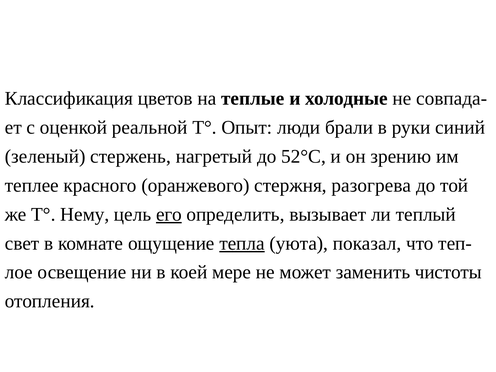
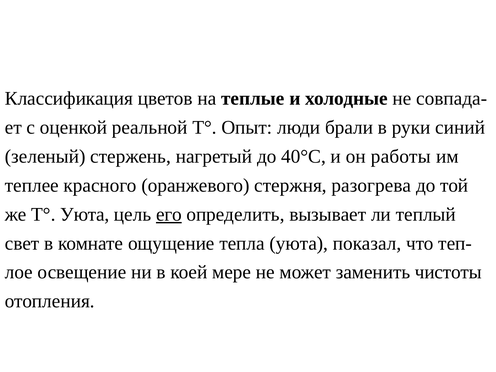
52°С: 52°С -> 40°С (304, 157)
зрению: зрению -> работы (401, 157)
Т° Нему: Нему -> Уюта (85, 214)
тепла underline: present -> none (242, 243)
